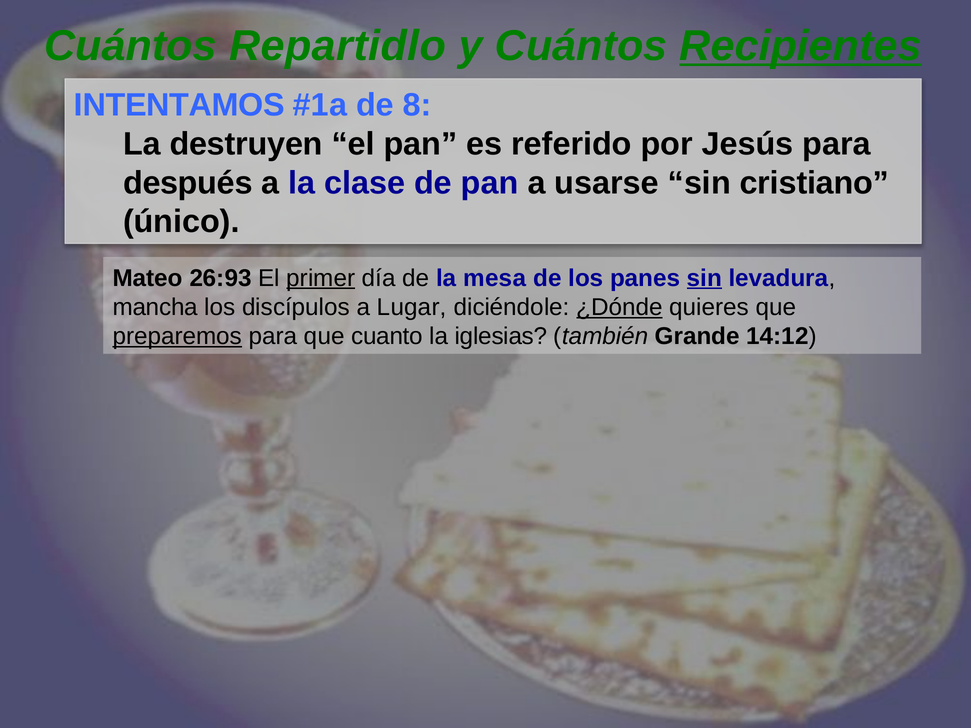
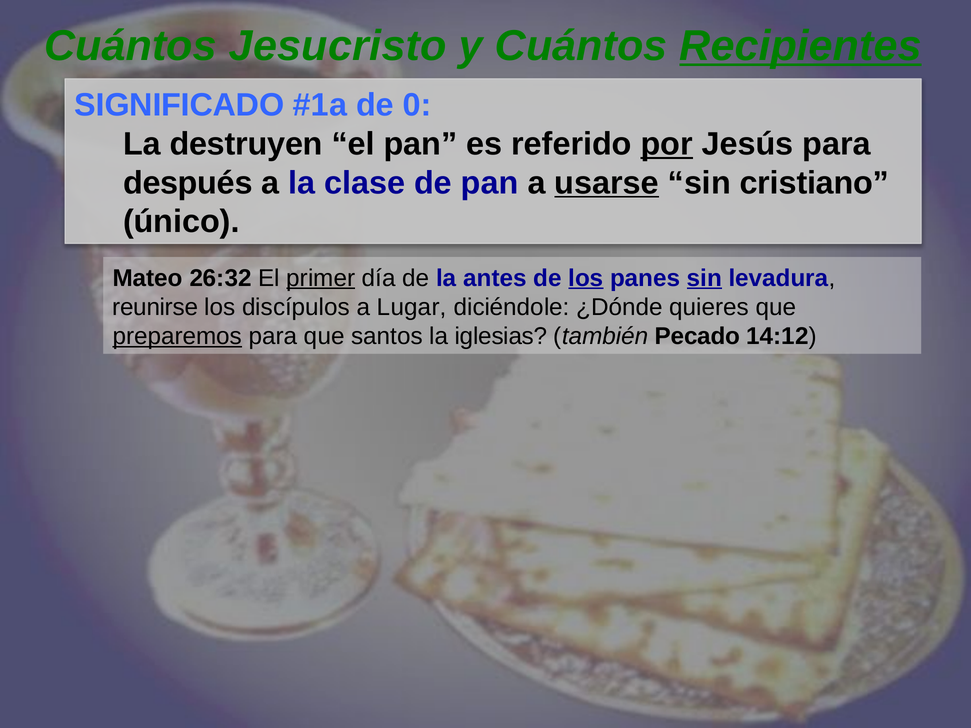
Repartidlo: Repartidlo -> Jesucristo (338, 46)
INTENTAMOS: INTENTAMOS -> SIGNIFICADO (179, 105)
8: 8 -> 0 (417, 105)
por underline: none -> present (667, 144)
usarse underline: none -> present (607, 183)
26:93: 26:93 -> 26:32 (221, 278)
mesa: mesa -> antes (495, 278)
los underline: none -> present (586, 278)
mancha: mancha -> reunirse (155, 307)
¿Dónde underline: present -> none (619, 307)
cuanto: cuanto -> santos (387, 336)
Grande: Grande -> Pecado (697, 336)
